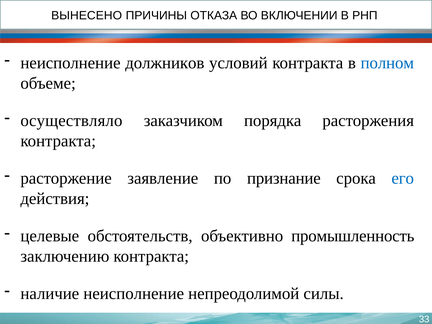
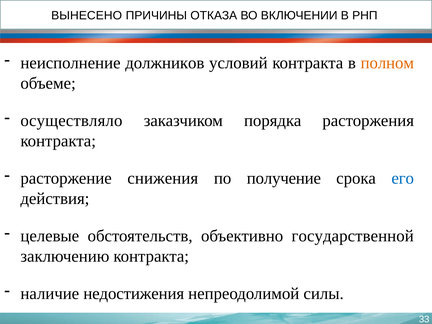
полном colour: blue -> orange (387, 63)
заявление: заявление -> снижения (163, 178)
признание: признание -> получение (284, 178)
промышленность: промышленность -> государственной (353, 236)
наличие неисполнение: неисполнение -> недостижения (134, 294)
